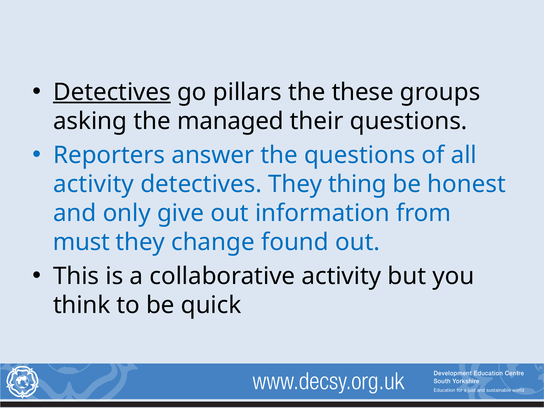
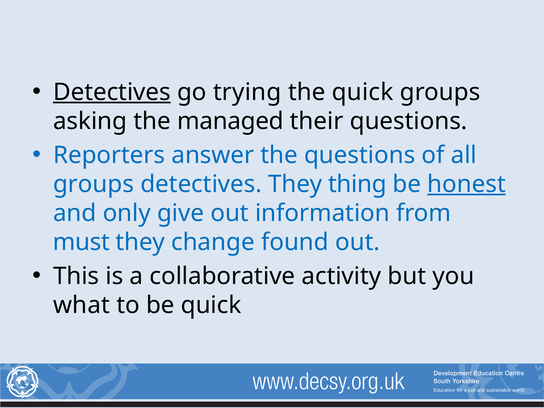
pillars: pillars -> trying (247, 92)
the these: these -> quick (362, 92)
activity: activity -> groups (94, 184)
honest underline: none -> present (467, 184)
think: think -> what (81, 305)
